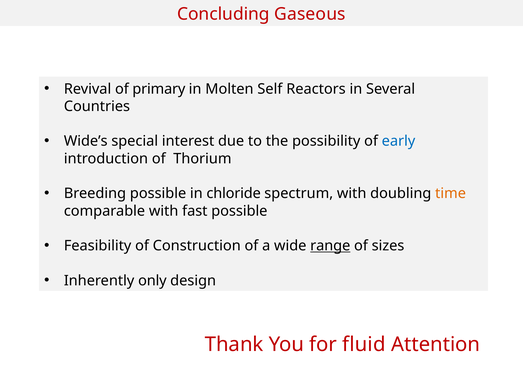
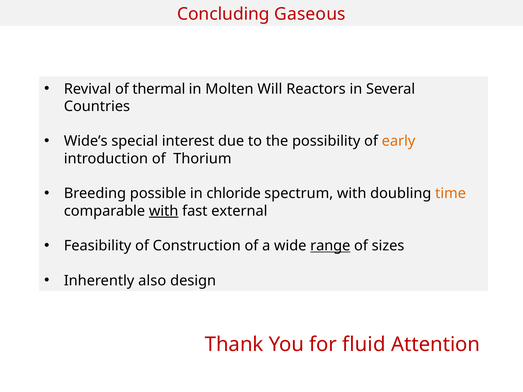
primary: primary -> thermal (159, 89)
Self: Self -> Will (270, 89)
early colour: blue -> orange (399, 141)
with underline: none -> present (164, 211)
fast possible: possible -> external (239, 211)
only: only -> also (152, 281)
